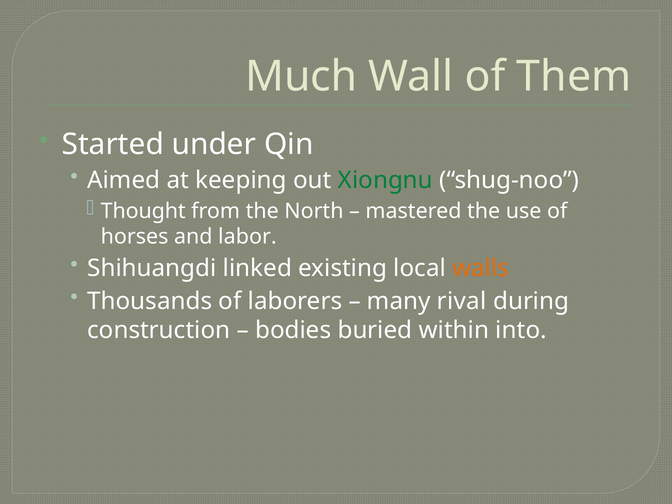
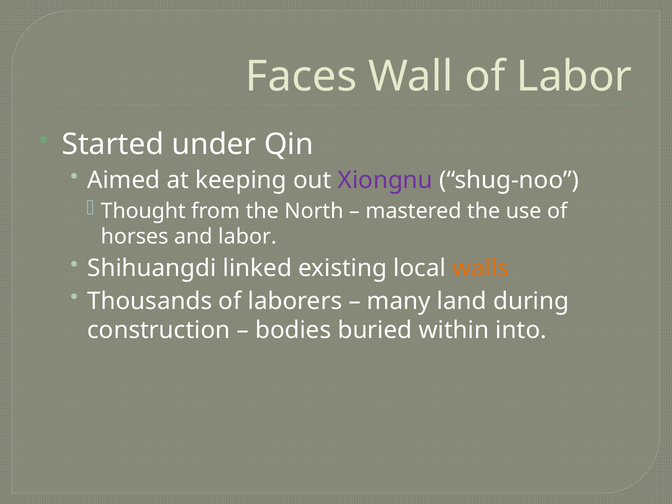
Much: Much -> Faces (301, 77)
of Them: Them -> Labor (574, 77)
Xiongnu colour: green -> purple (385, 180)
rival: rival -> land (462, 301)
